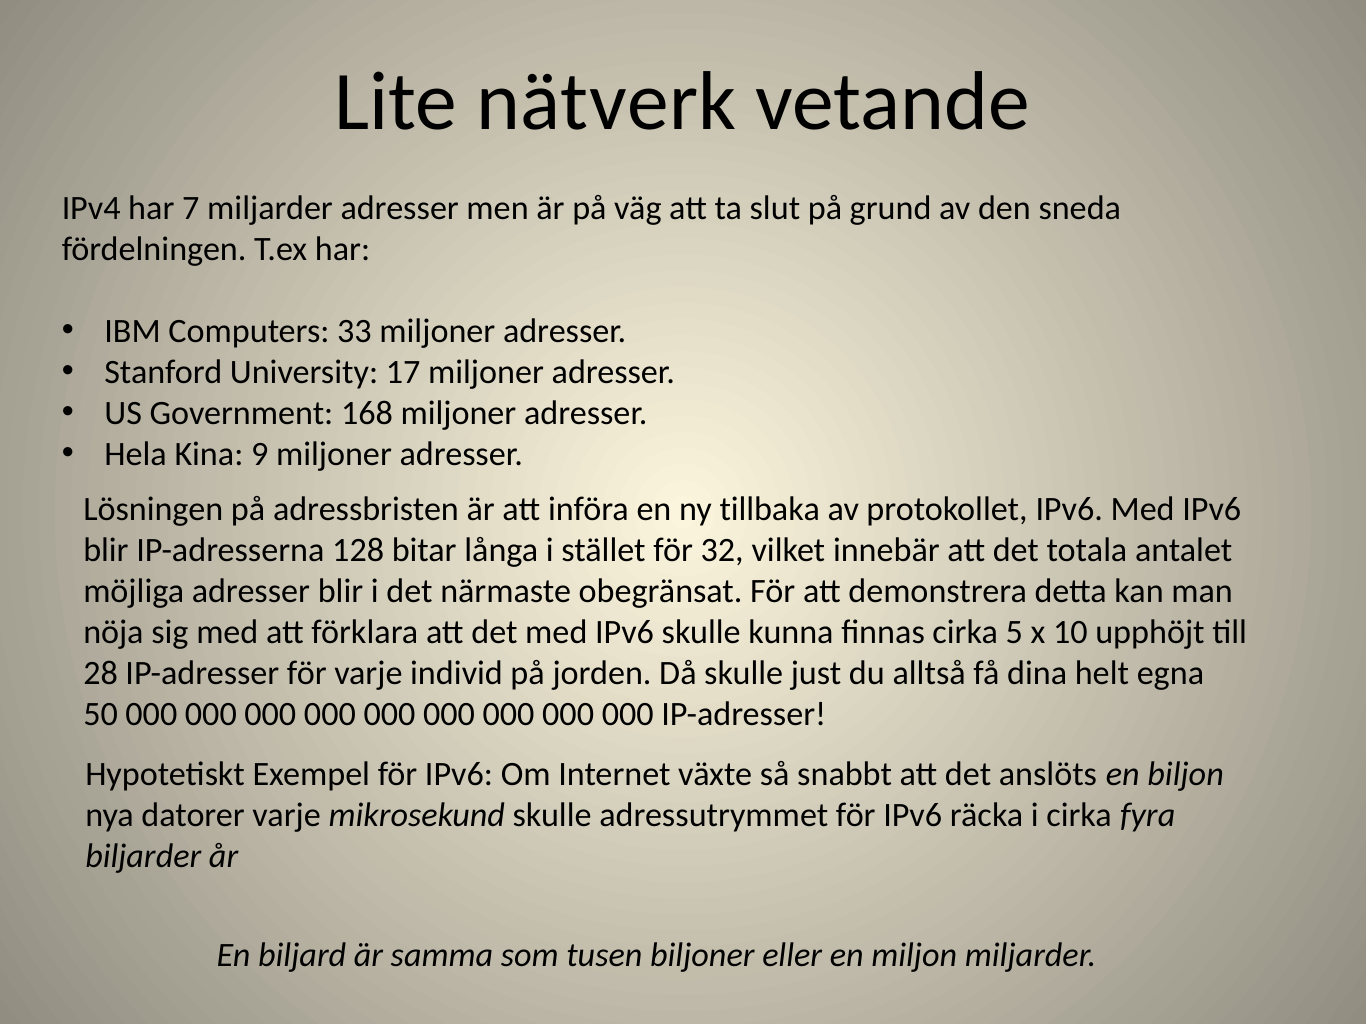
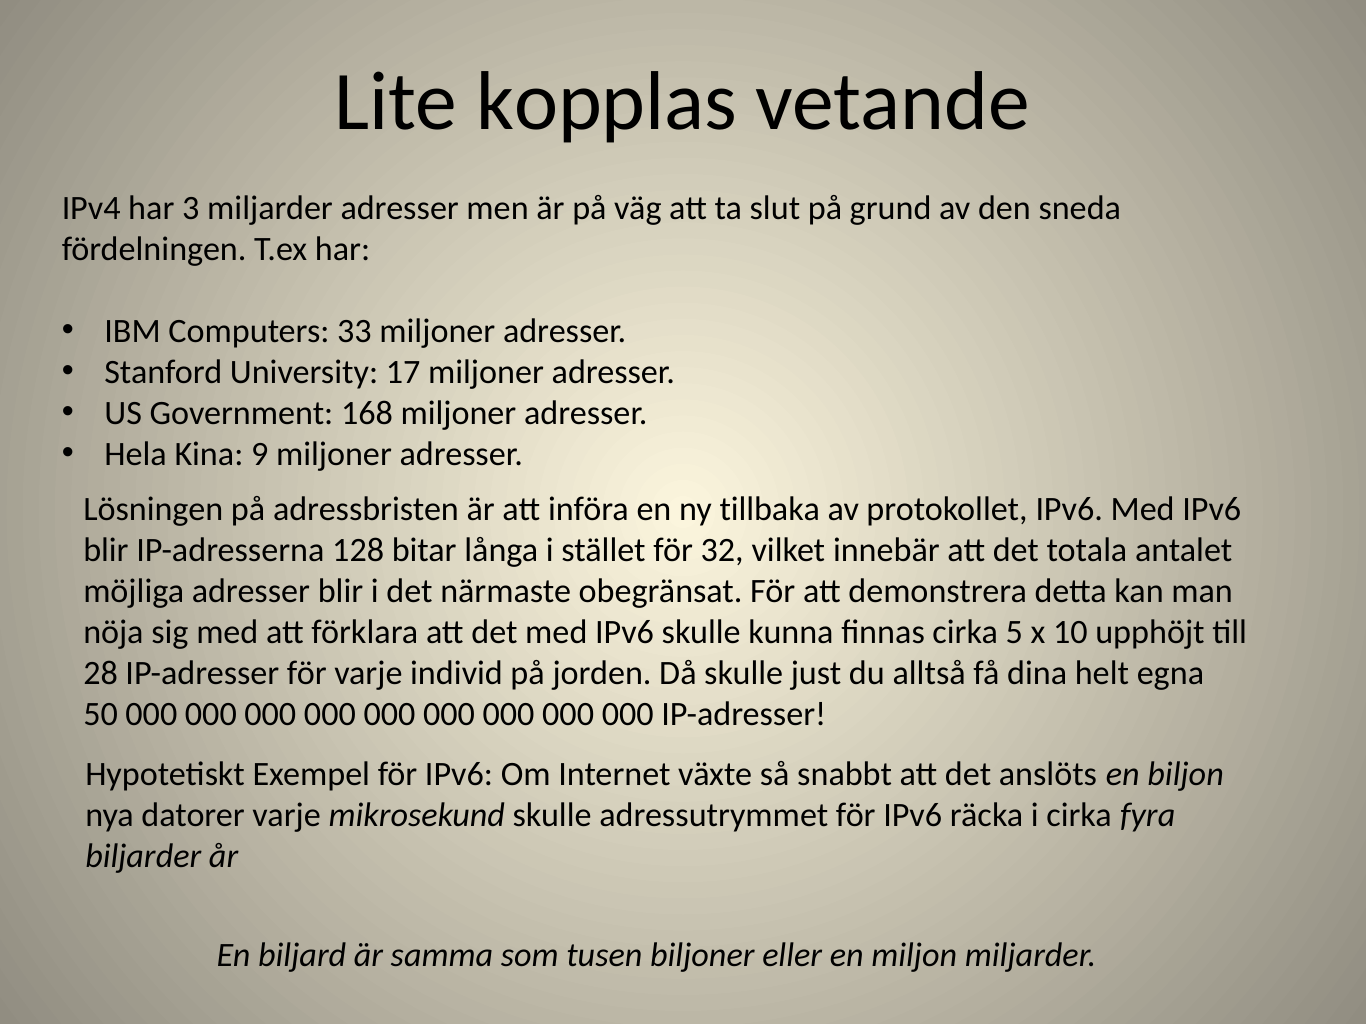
nätverk: nätverk -> kopplas (607, 102)
7: 7 -> 3 (191, 208)
